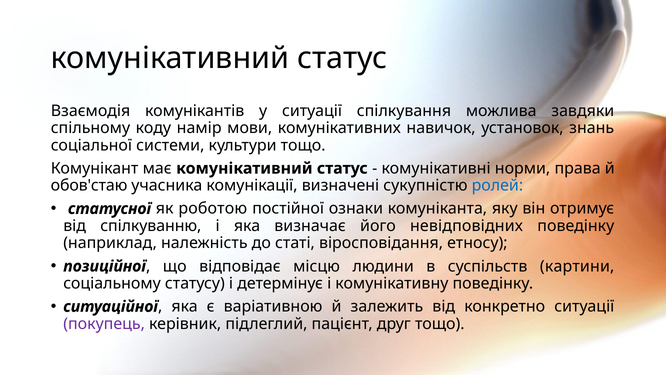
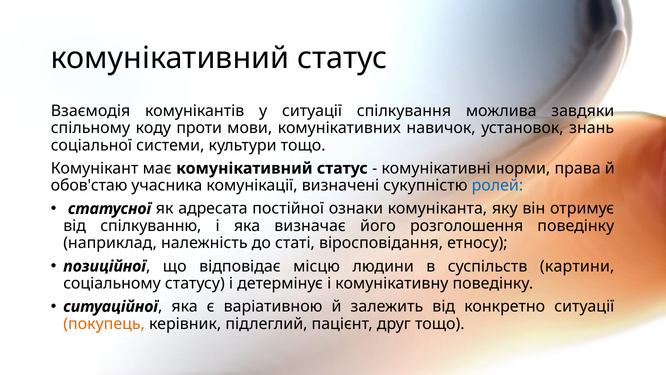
намір: намір -> проти (199, 128)
роботою: роботою -> адресата (213, 209)
невідповідних: невідповідних -> розголошення (467, 226)
покупець colour: purple -> orange (104, 324)
